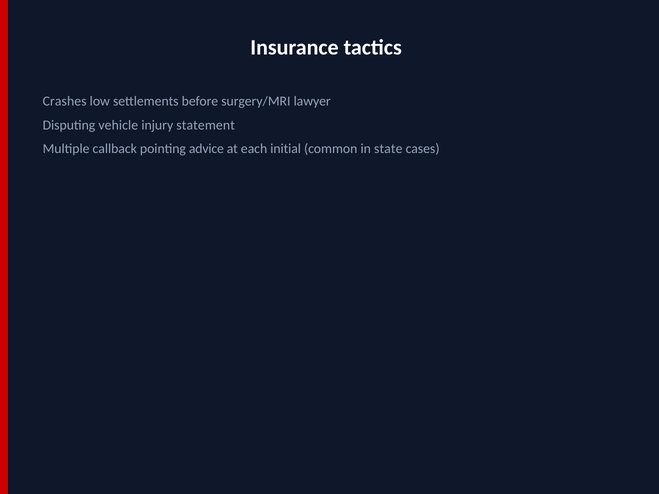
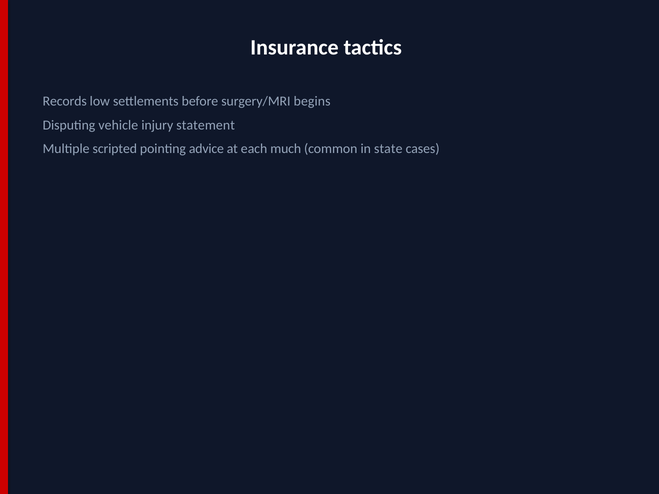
Crashes: Crashes -> Records (65, 101)
lawyer: lawyer -> begins (312, 101)
callback: callback -> scripted (115, 149)
initial: initial -> much (286, 149)
